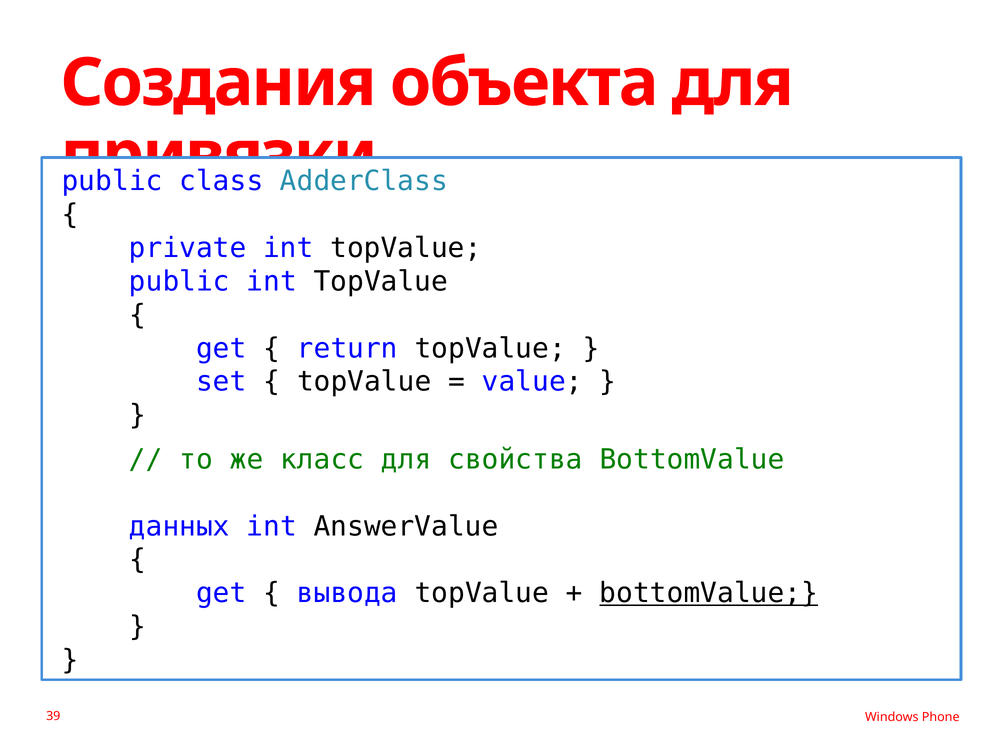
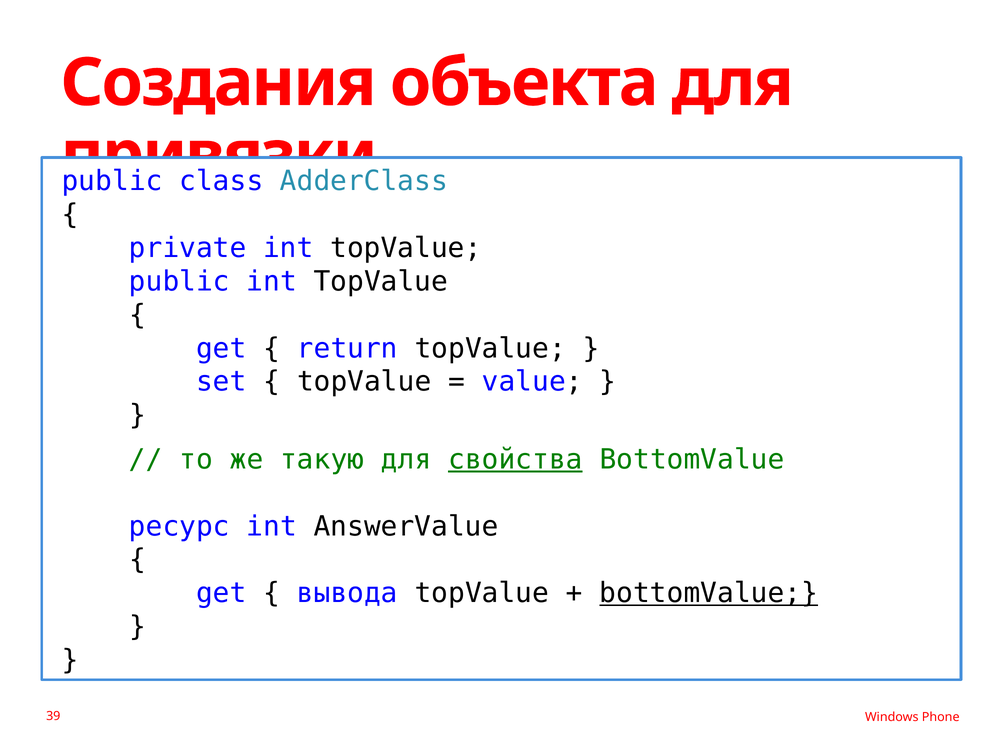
класс: класс -> такую (322, 460)
свойства underline: none -> present (515, 460)
данных: данных -> ресурс (179, 526)
